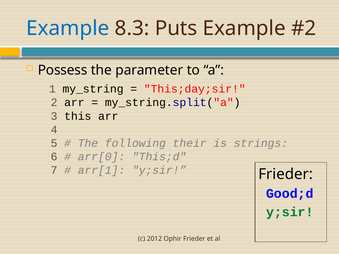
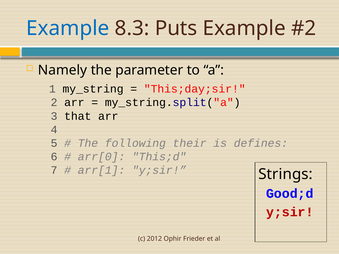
Possess: Possess -> Namely (63, 70)
this: this -> that (78, 116)
strings: strings -> defines (261, 143)
y;sir Frieder: Frieder -> Strings (286, 174)
y;sir colour: green -> red (290, 212)
